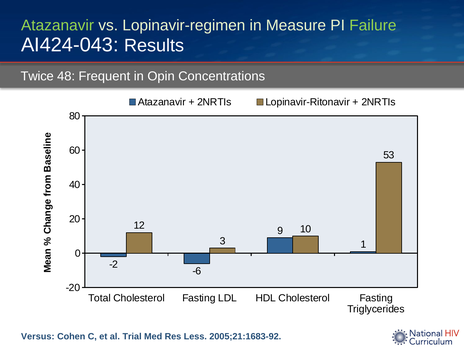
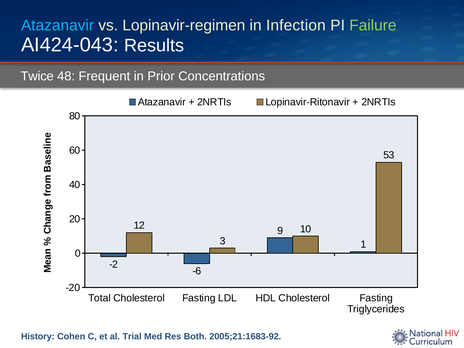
Atazanavir colour: light green -> light blue (58, 26)
Measure: Measure -> Infection (296, 26)
Opin: Opin -> Prior (161, 76)
Versus: Versus -> History (38, 337)
Less: Less -> Both (195, 337)
